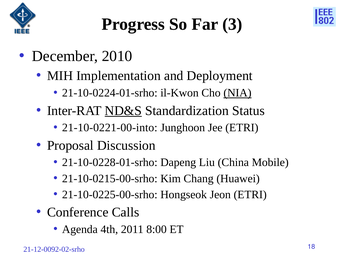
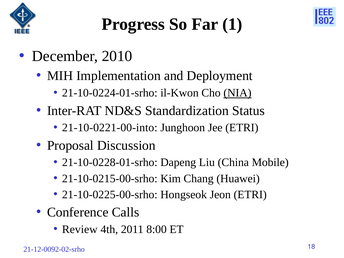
3: 3 -> 1 (232, 24)
ND&S underline: present -> none (123, 111)
Agenda: Agenda -> Review (80, 229)
